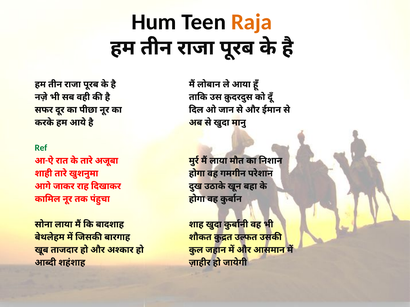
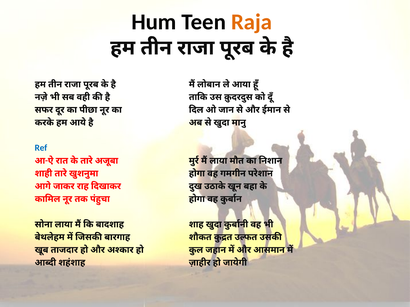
Ref colour: green -> blue (41, 148)
